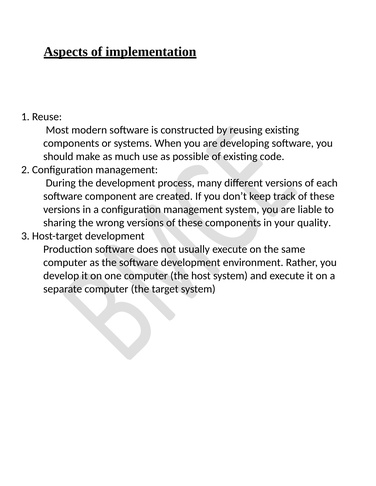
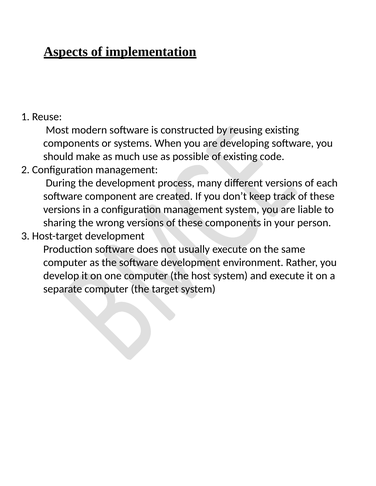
quality: quality -> person (314, 223)
